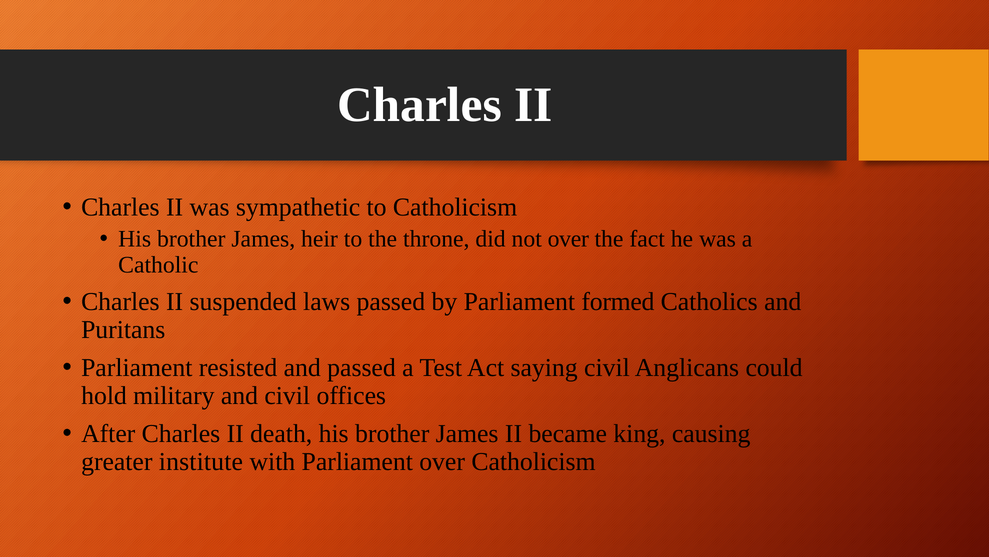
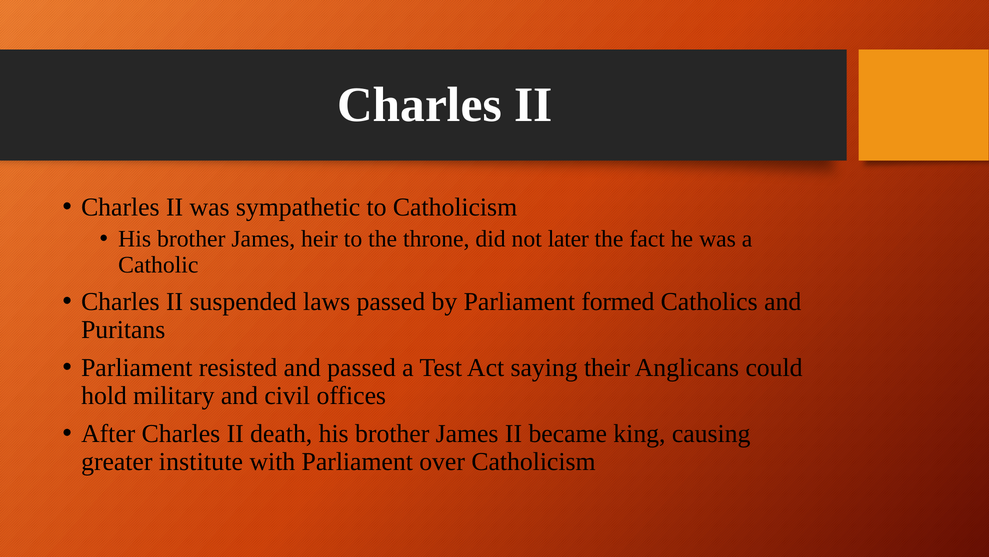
not over: over -> later (568, 239)
saying civil: civil -> their (607, 367)
